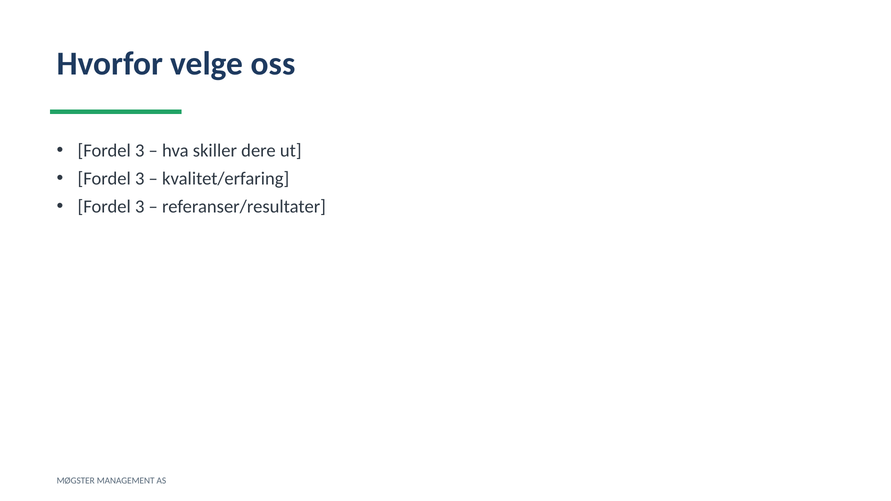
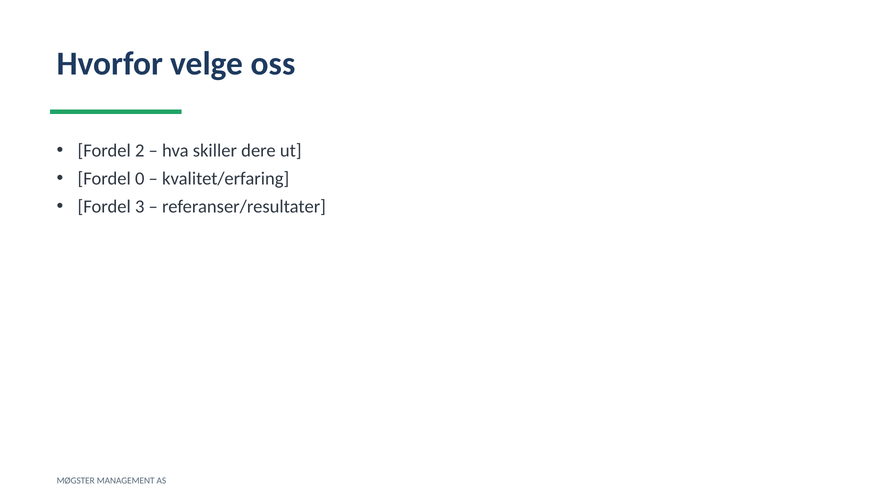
3: 3 -> 2 (140, 151)
3: 3 -> 0 (140, 179)
